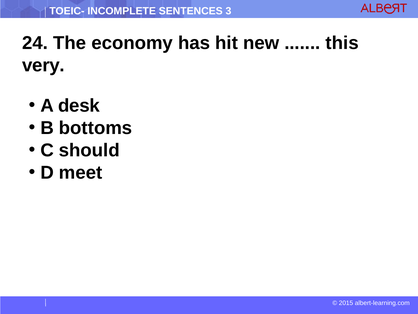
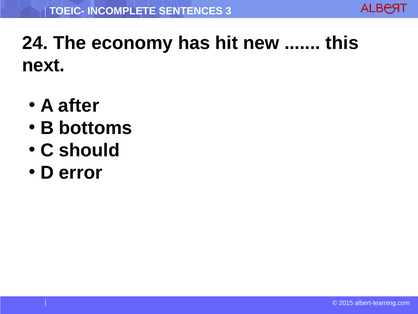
very: very -> next (43, 65)
desk: desk -> after (79, 105)
meet: meet -> error (81, 172)
